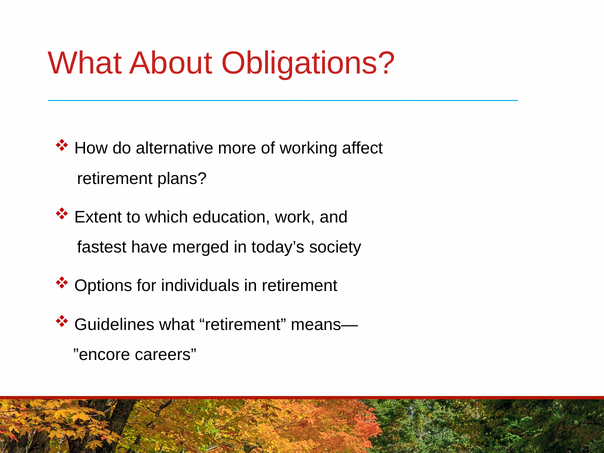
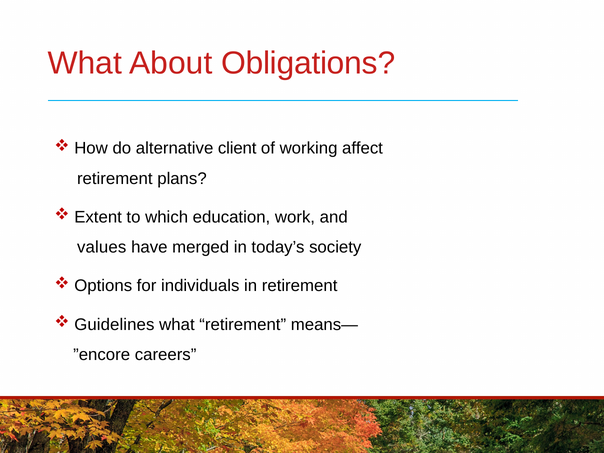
more: more -> client (237, 148)
fastest: fastest -> values (102, 247)
